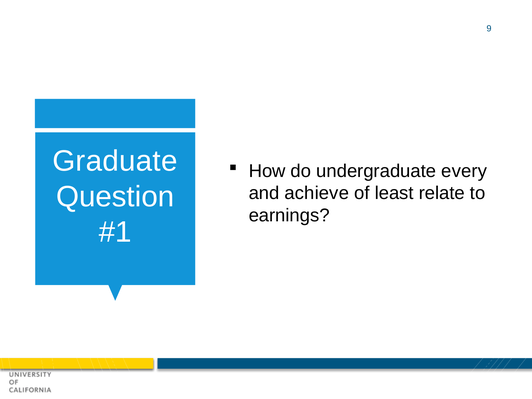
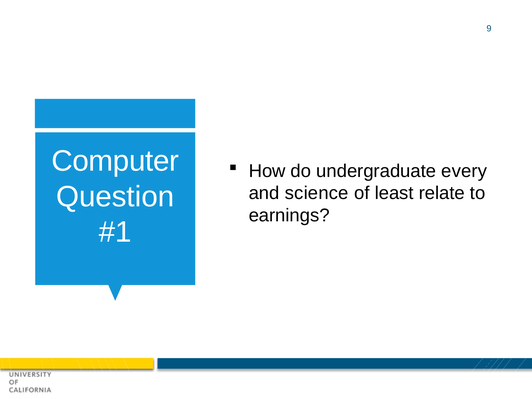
Graduate: Graduate -> Computer (115, 161)
achieve: achieve -> science (317, 193)
